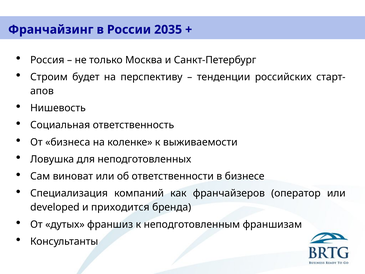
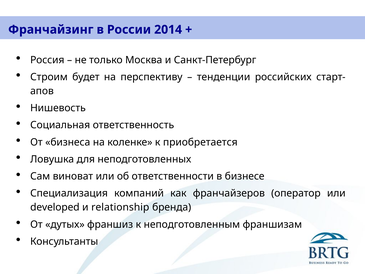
2035: 2035 -> 2014 (168, 30)
выживаемости: выживаемости -> приобретается (200, 142)
приходится: приходится -> relationship (120, 207)
